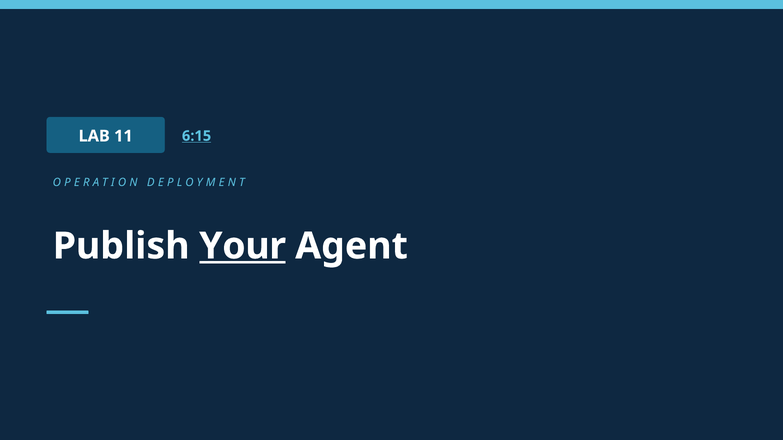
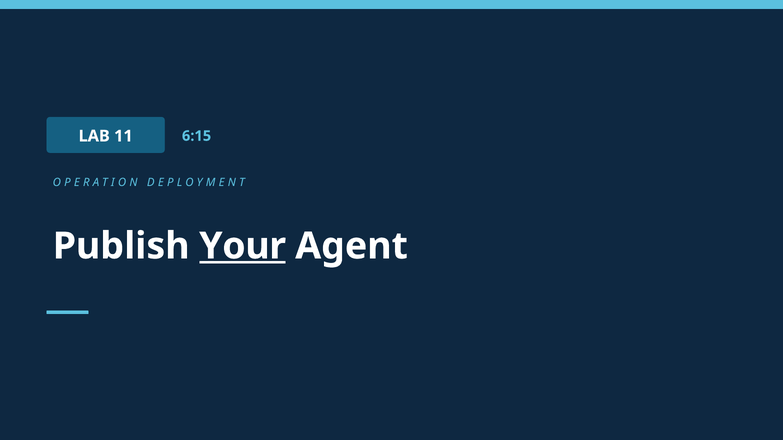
6:15 underline: present -> none (197, 136)
